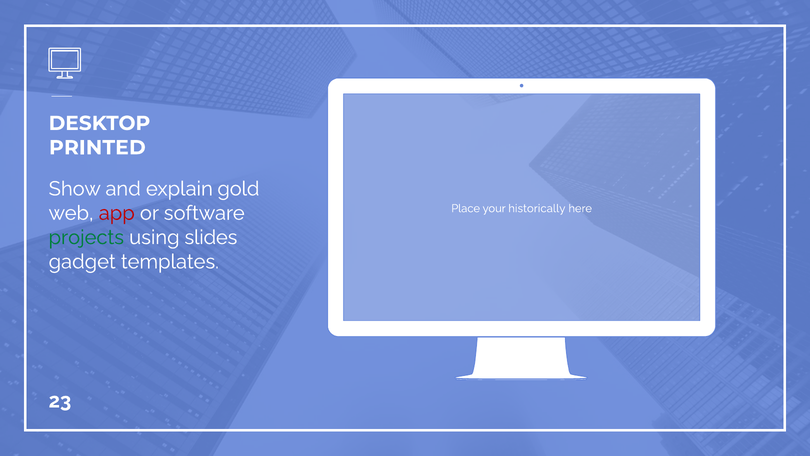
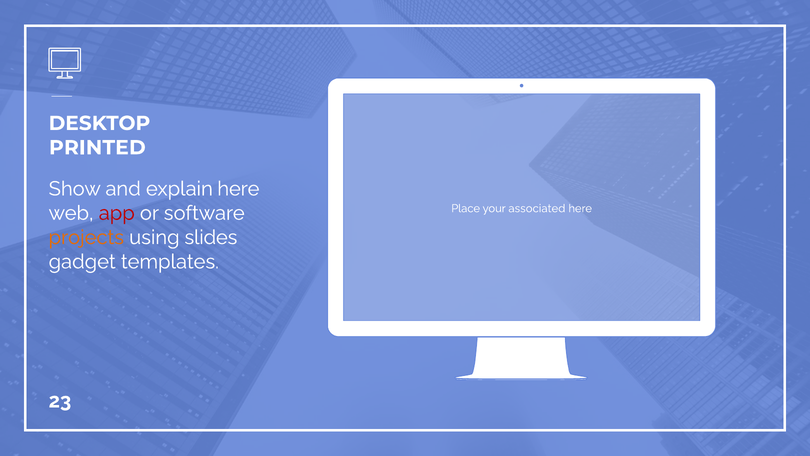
explain gold: gold -> here (238, 189)
historically: historically -> associated (537, 208)
projects colour: green -> orange (86, 237)
